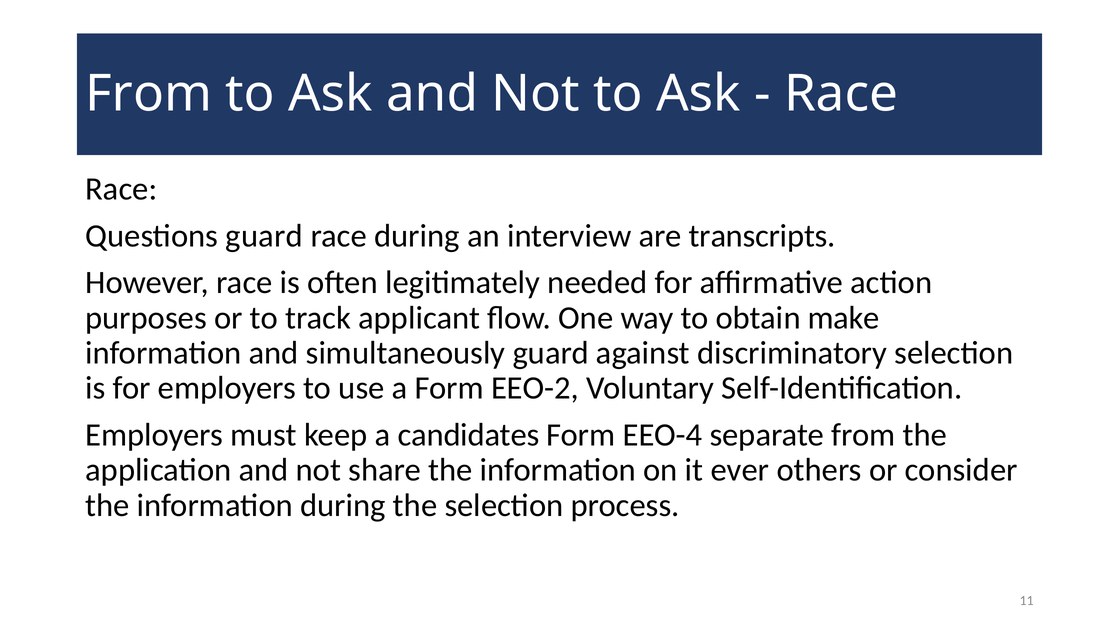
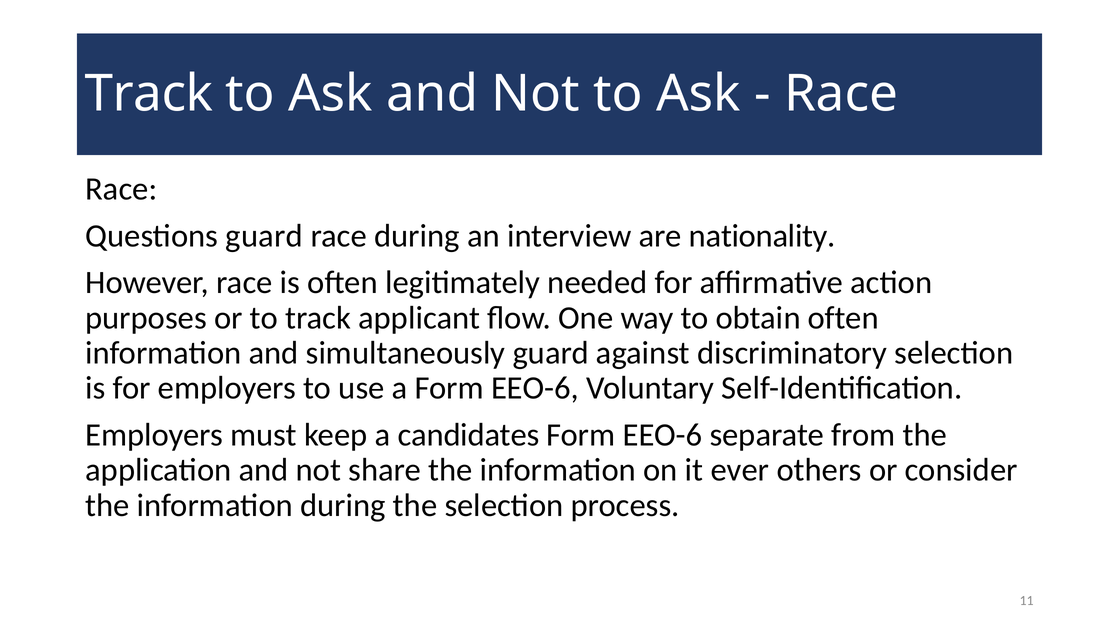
From: From -> Track (149, 94)
transcripts: transcripts -> nationality (762, 236)
obtain make: make -> often (843, 318)
a Form EEO-2: EEO-2 -> EEO-6 (535, 388)
EEO-4: EEO-4 -> EEO-6 (662, 435)
